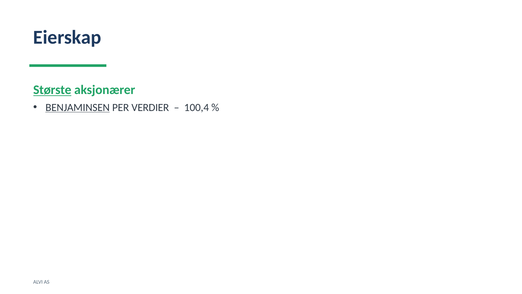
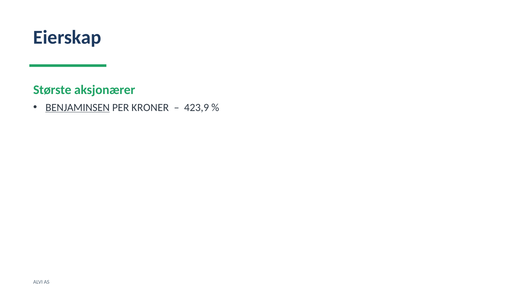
Største underline: present -> none (52, 90)
VERDIER: VERDIER -> KRONER (150, 107)
100,4: 100,4 -> 423,9 (197, 107)
